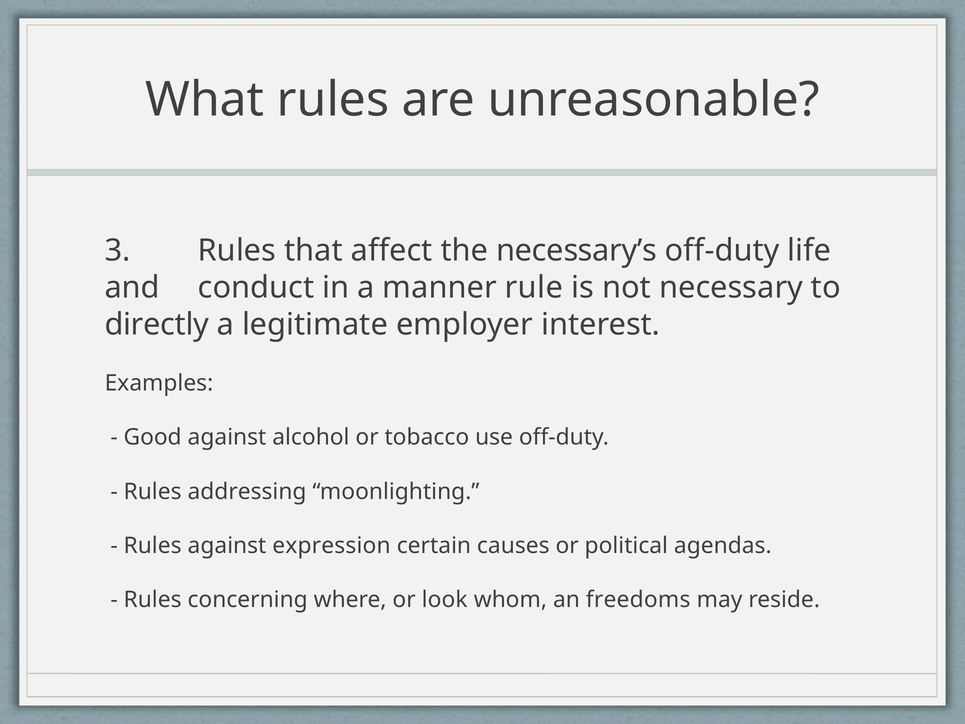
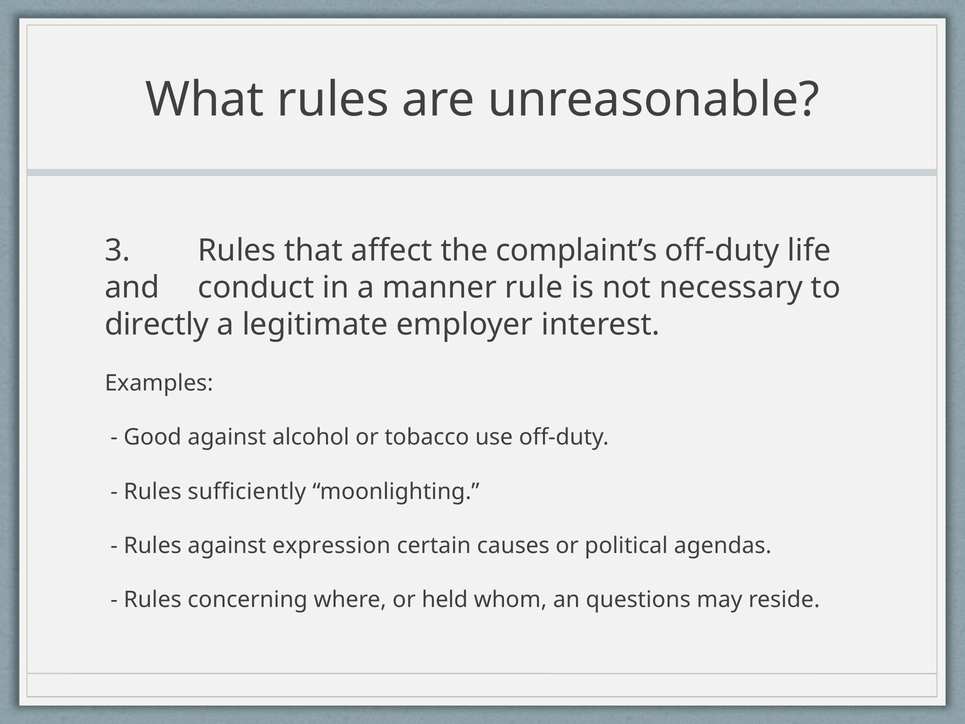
necessary’s: necessary’s -> complaint’s (577, 251)
addressing: addressing -> sufficiently (247, 491)
look: look -> held (445, 600)
freedoms: freedoms -> questions (638, 600)
